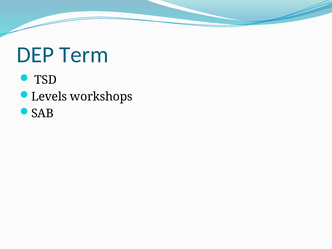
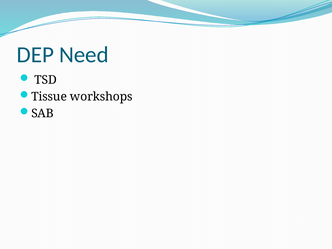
Term: Term -> Need (84, 55)
Levels: Levels -> Tissue (49, 97)
